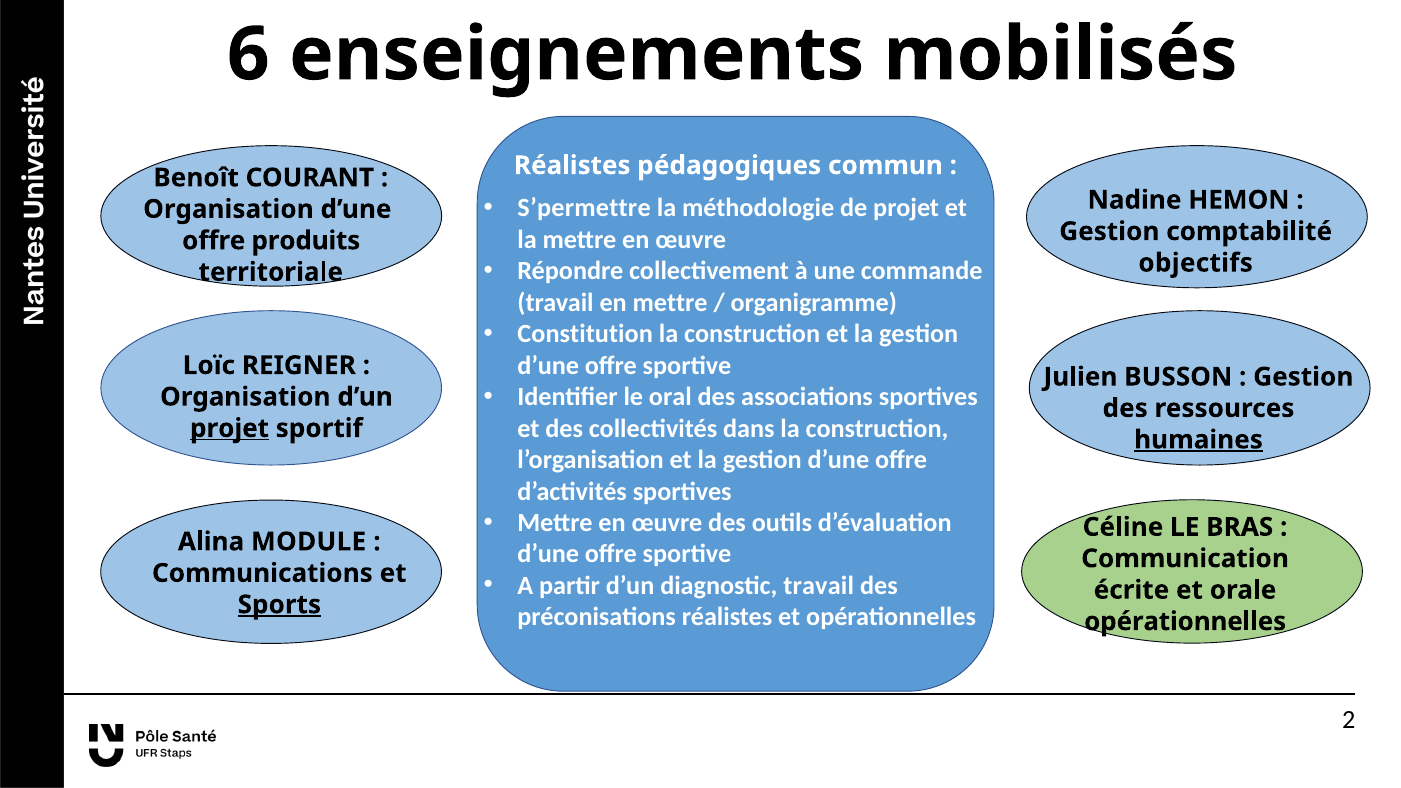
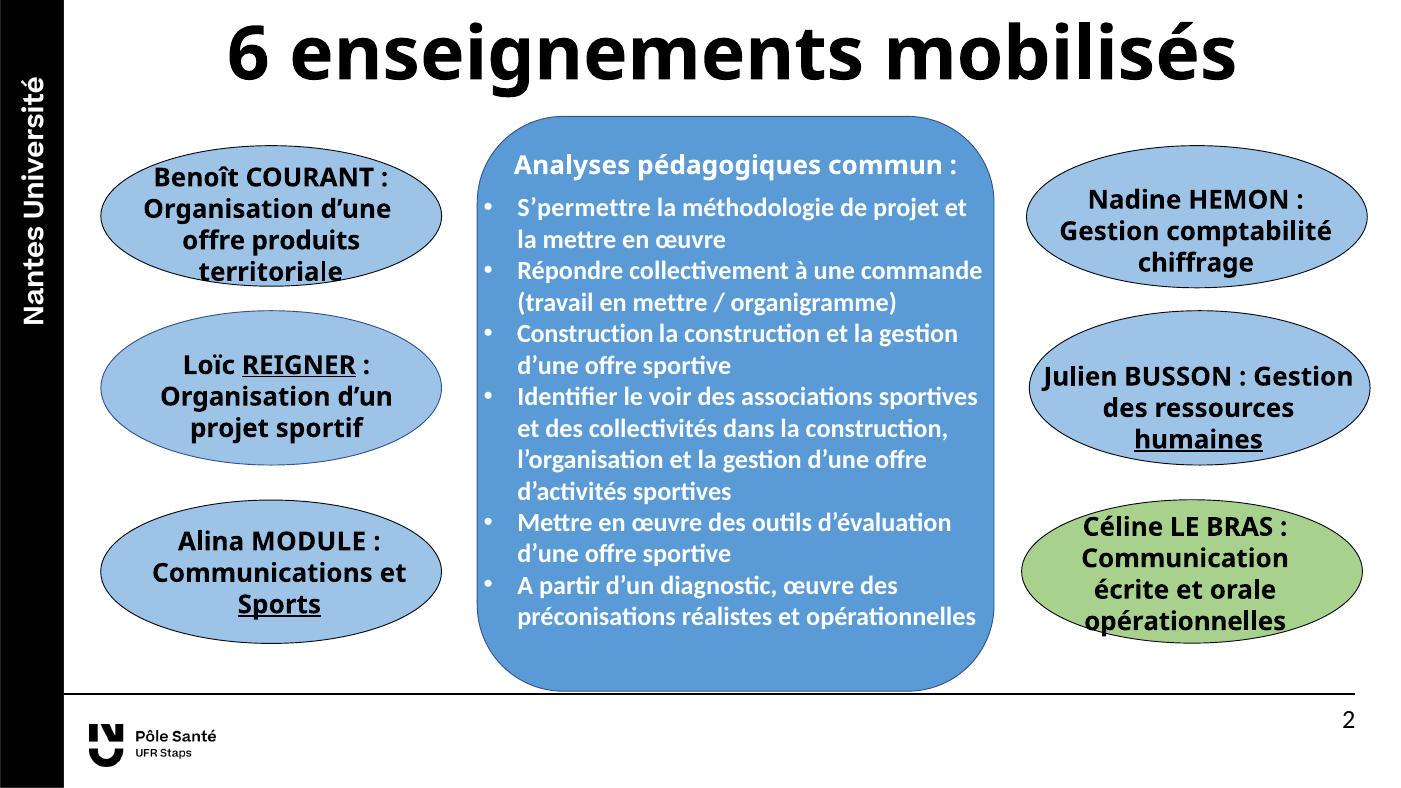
Réalistes: Réalistes -> Analyses (572, 165)
objectifs: objectifs -> chiffrage (1196, 263)
Constitution: Constitution -> Construction (585, 334)
REIGNER underline: none -> present (299, 365)
oral: oral -> voir (670, 397)
projet underline: present -> none (230, 428)
diagnostic travail: travail -> œuvre (819, 586)
